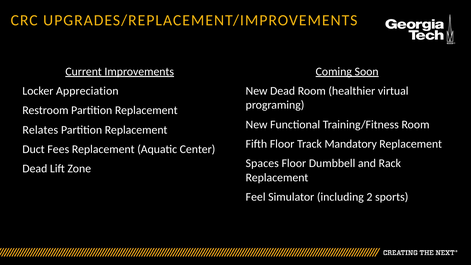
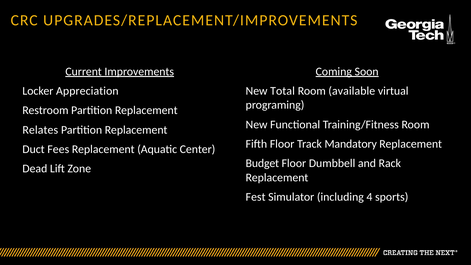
New Dead: Dead -> Total (283, 91)
healthier: healthier -> available (352, 91)
Spaces: Spaces -> Budget (262, 163)
Feel: Feel -> Fest (256, 197)
2: 2 -> 4 (369, 197)
